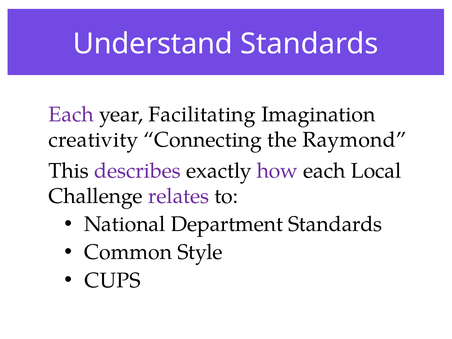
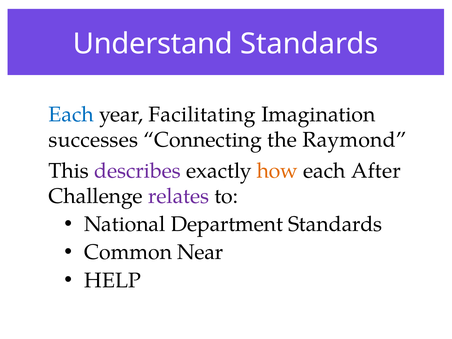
Each colour: purple -> blue (71, 115)
creativity: creativity -> successes (93, 140)
how colour: purple -> orange (277, 171)
Local: Local -> After (376, 171)
Style: Style -> Near (200, 252)
CUPS: CUPS -> HELP (113, 280)
